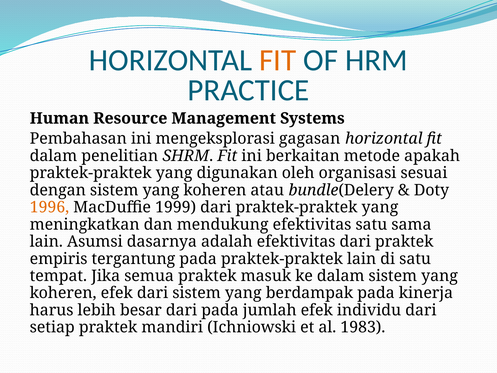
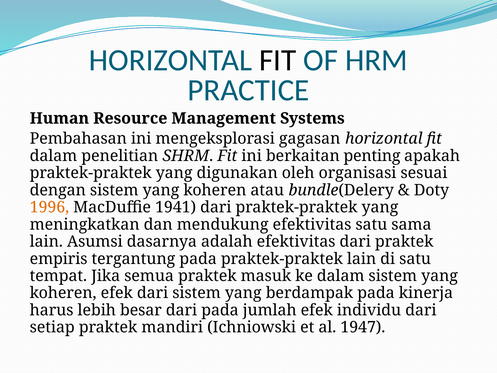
FIT colour: orange -> black (278, 60)
metode: metode -> penting (372, 156)
1999: 1999 -> 1941 (176, 207)
1983: 1983 -> 1947 (363, 327)
